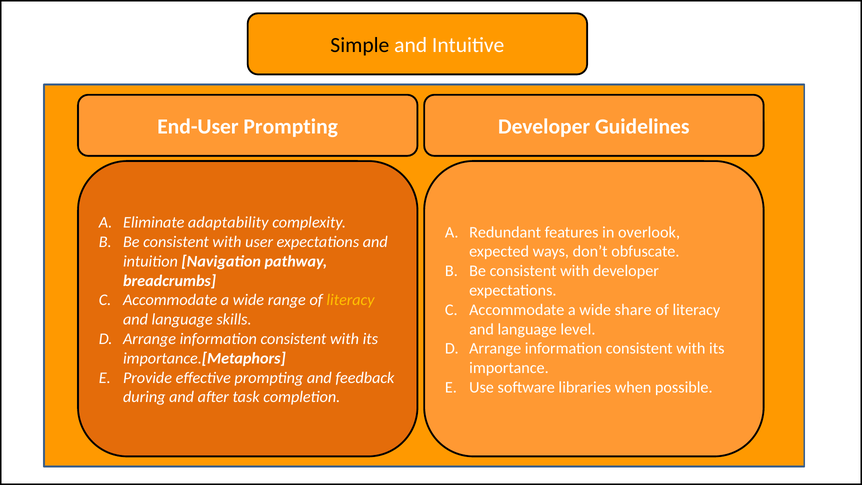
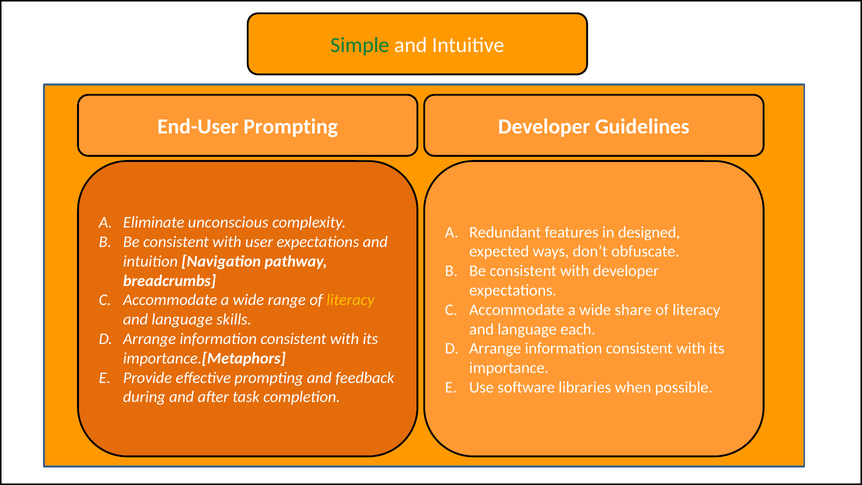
Simple colour: black -> green (360, 45)
adaptability: adaptability -> unconscious (228, 222)
overlook: overlook -> designed (649, 232)
level: level -> each (578, 329)
